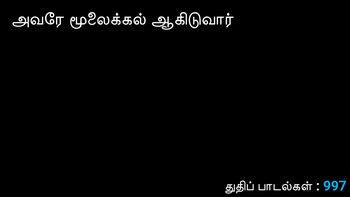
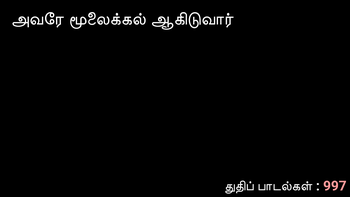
997 colour: light blue -> pink (335, 186)
